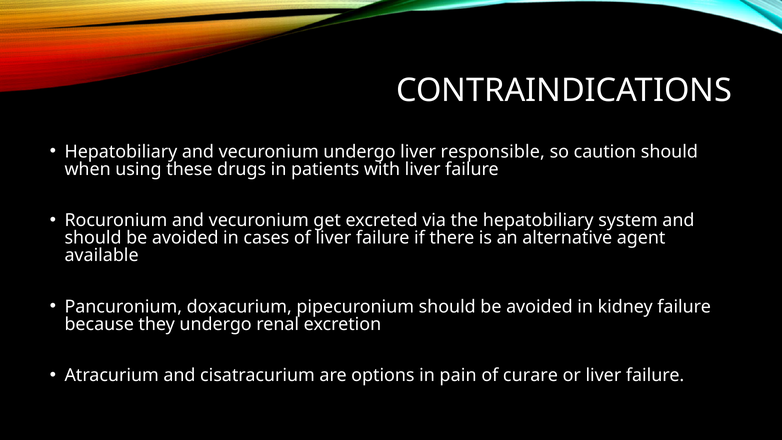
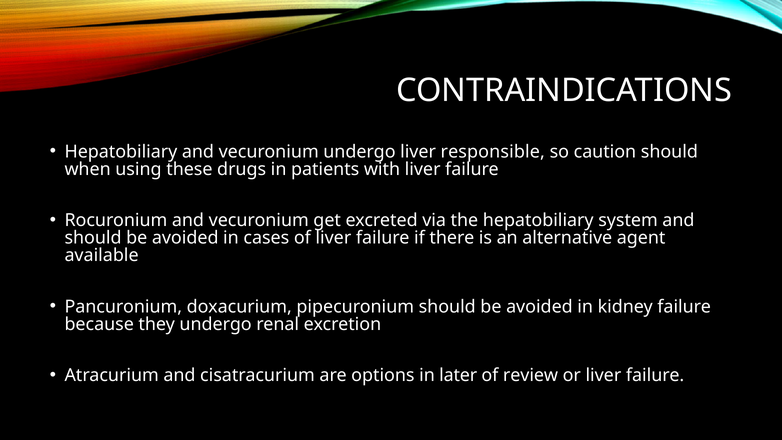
pain: pain -> later (458, 375)
curare: curare -> review (531, 375)
